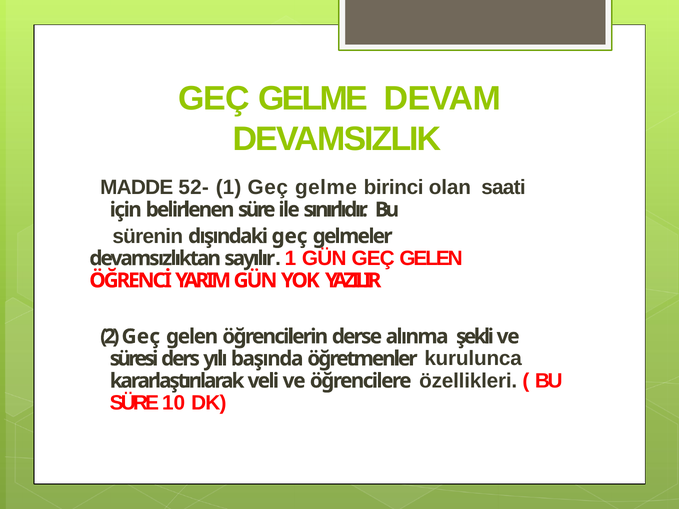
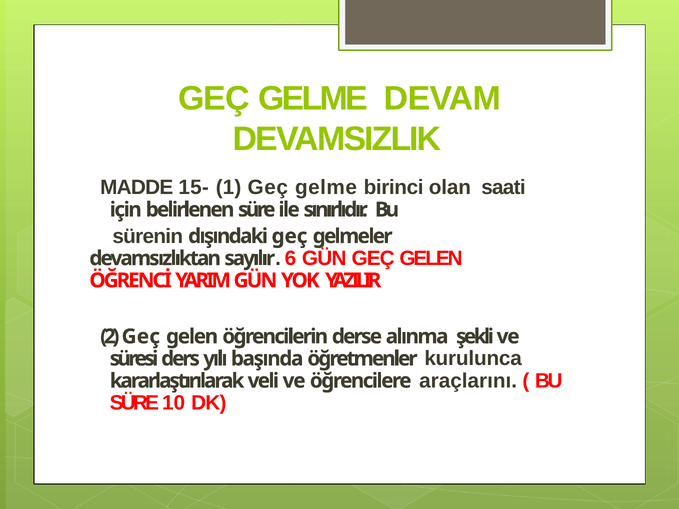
52-: 52- -> 15- (194, 187)
1: 1 -> 6 (290, 258)
özellikleri: özellikleri -> araçlarını (468, 381)
